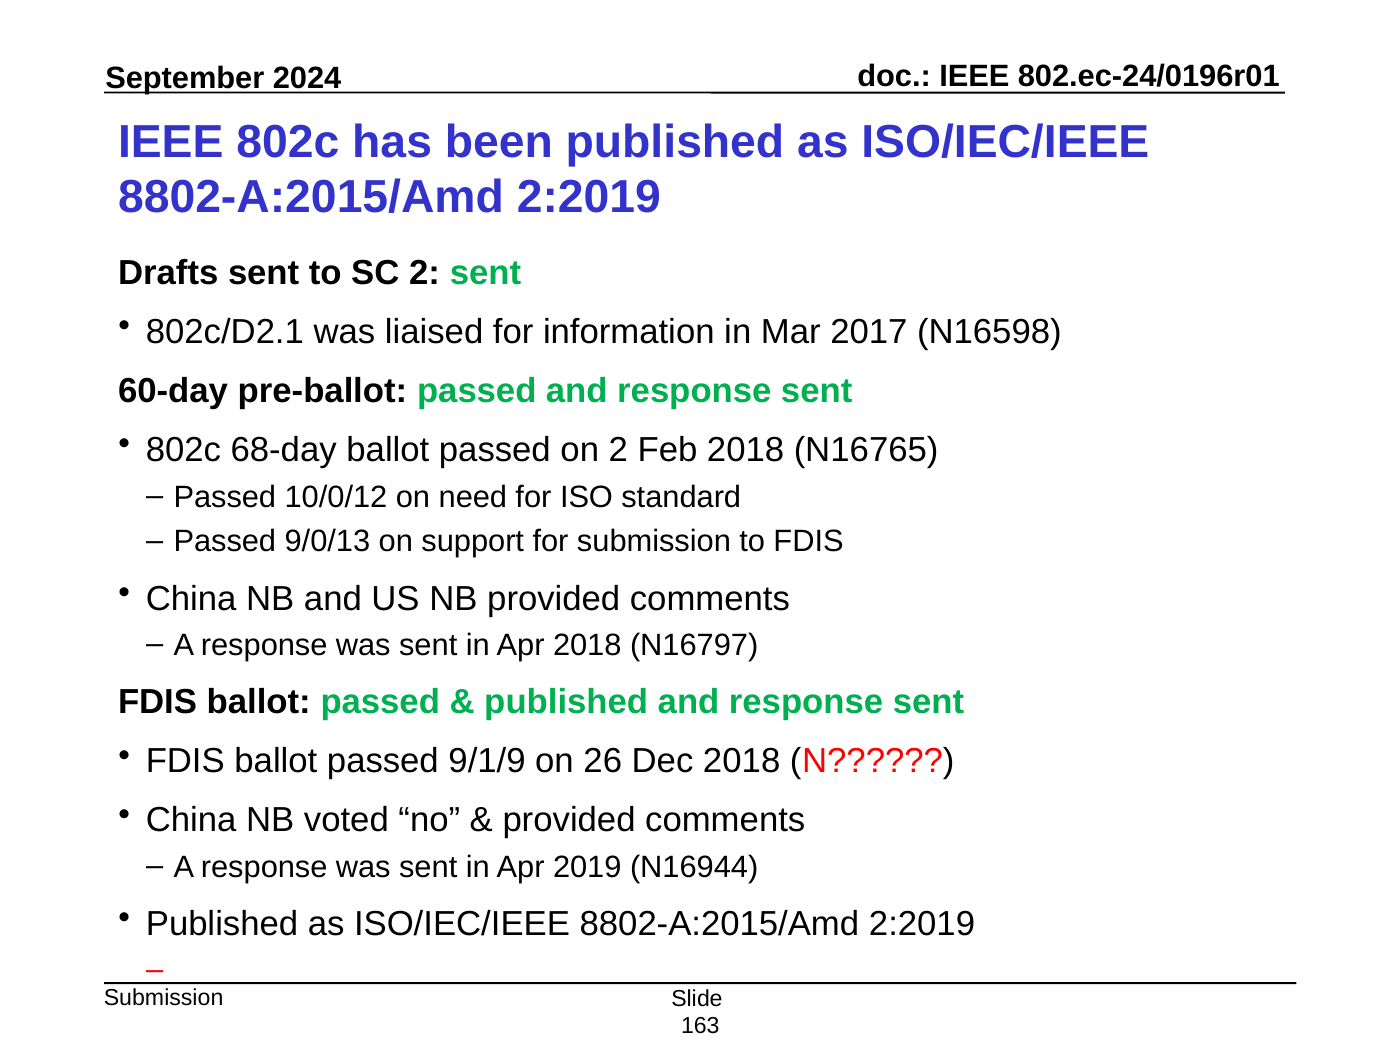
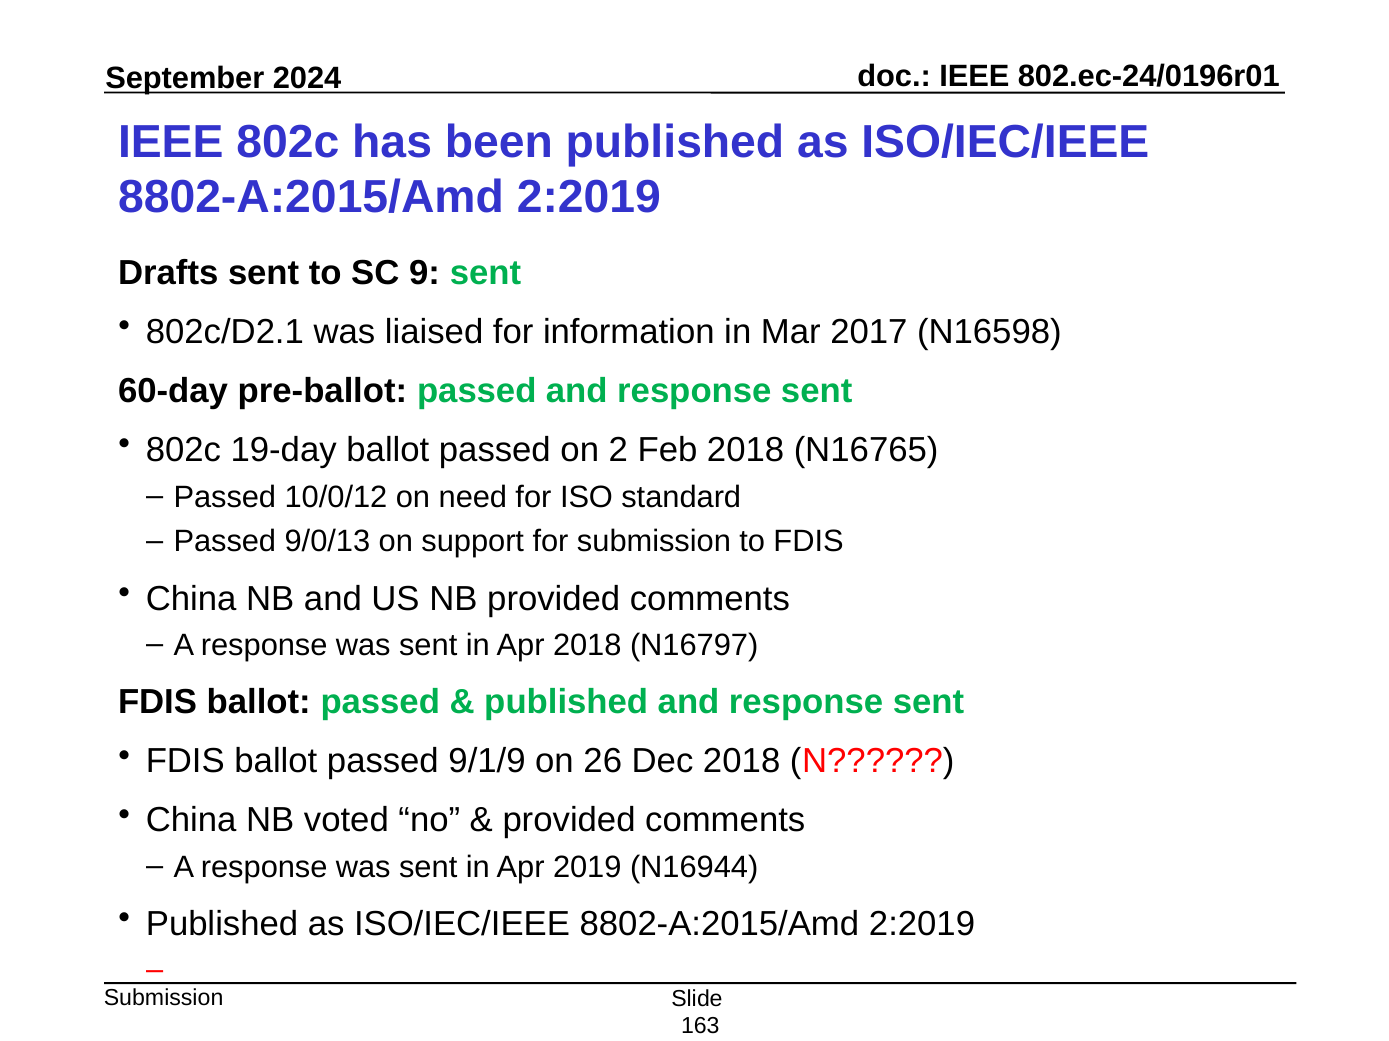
SC 2: 2 -> 9 (424, 273)
68-day: 68-day -> 19-day (284, 451)
